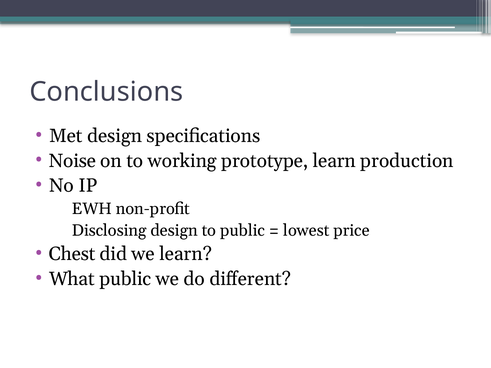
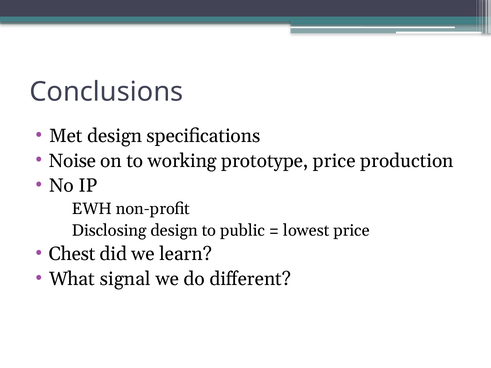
prototype learn: learn -> price (334, 161)
What public: public -> signal (125, 279)
